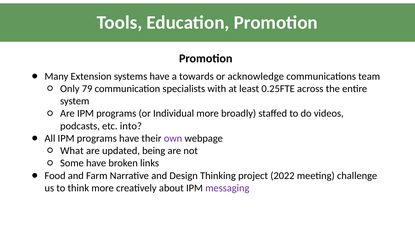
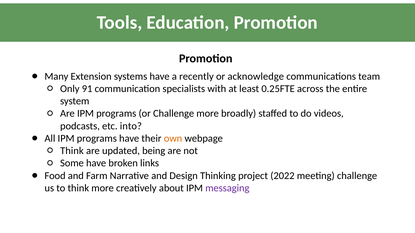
towards: towards -> recently (196, 76)
79: 79 -> 91 (87, 89)
or Individual: Individual -> Challenge (174, 114)
own colour: purple -> orange (173, 139)
What: What -> Think (72, 151)
